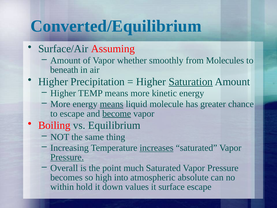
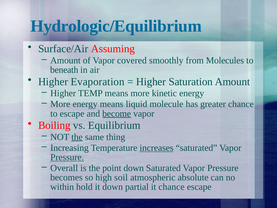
Converted/Equilibrium: Converted/Equilibrium -> Hydrologic/Equilibrium (116, 26)
whether: whether -> covered (132, 60)
Precipitation: Precipitation -> Evaporation (98, 82)
Saturation underline: present -> none (191, 82)
means underline: present -> none (112, 104)
the underline: none -> present (77, 137)
point much: much -> down (134, 168)
into: into -> soil (121, 177)
values: values -> partial (137, 187)
it surface: surface -> chance (171, 187)
